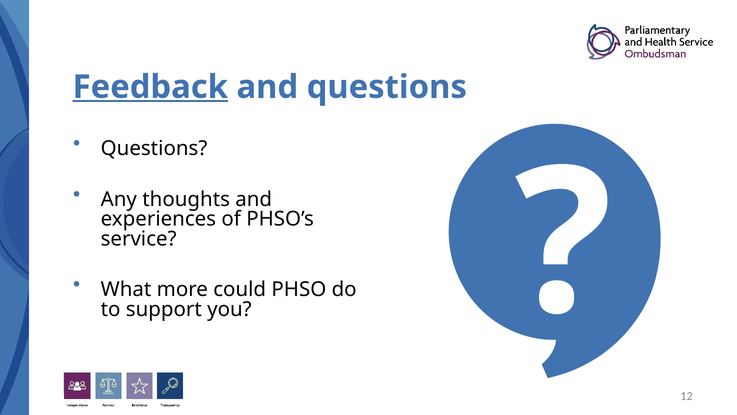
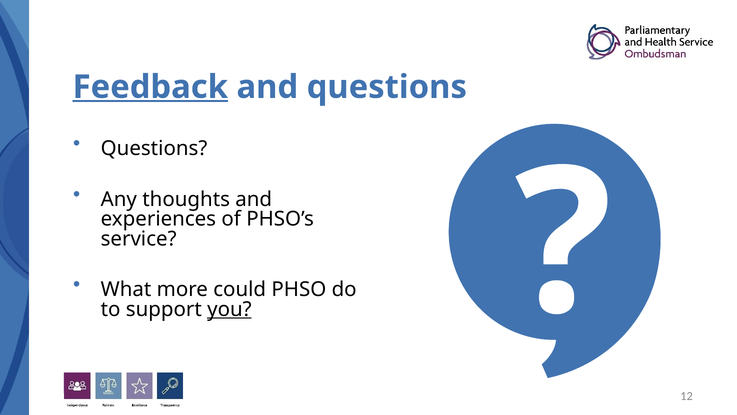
you underline: none -> present (229, 309)
